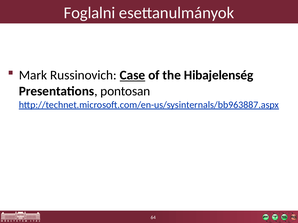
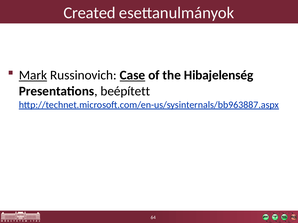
Foglalni: Foglalni -> Created (90, 13)
Mark underline: none -> present (33, 75)
pontosan: pontosan -> beépített (125, 91)
